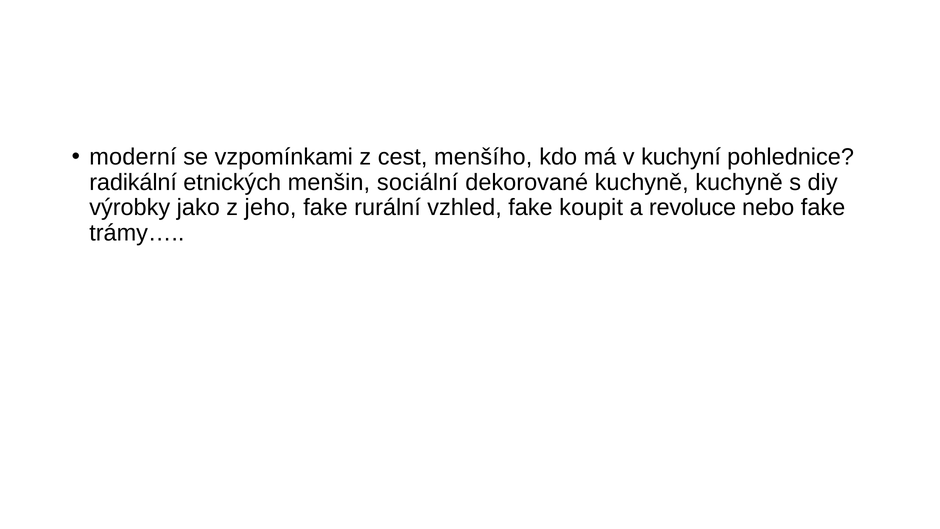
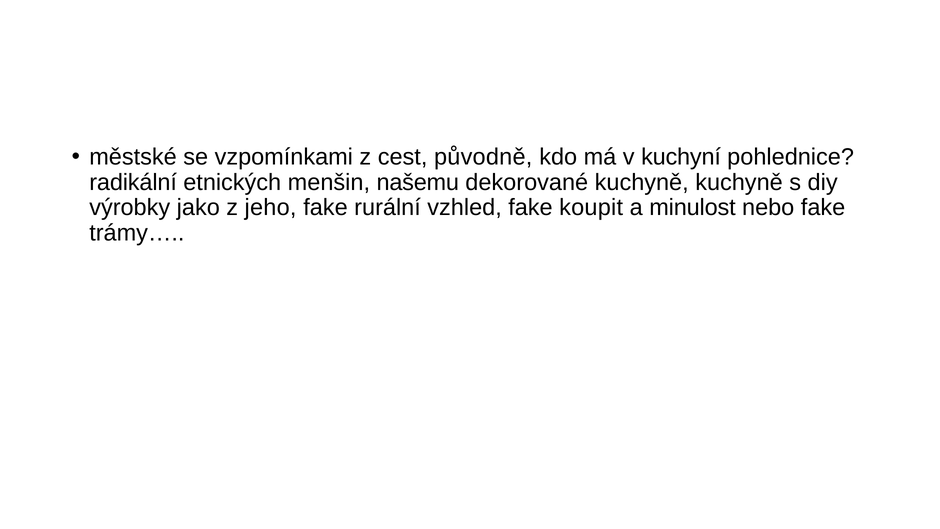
moderní: moderní -> městské (133, 157)
menšího: menšího -> původně (483, 157)
sociální: sociální -> našemu (418, 182)
revoluce: revoluce -> minulost (693, 208)
